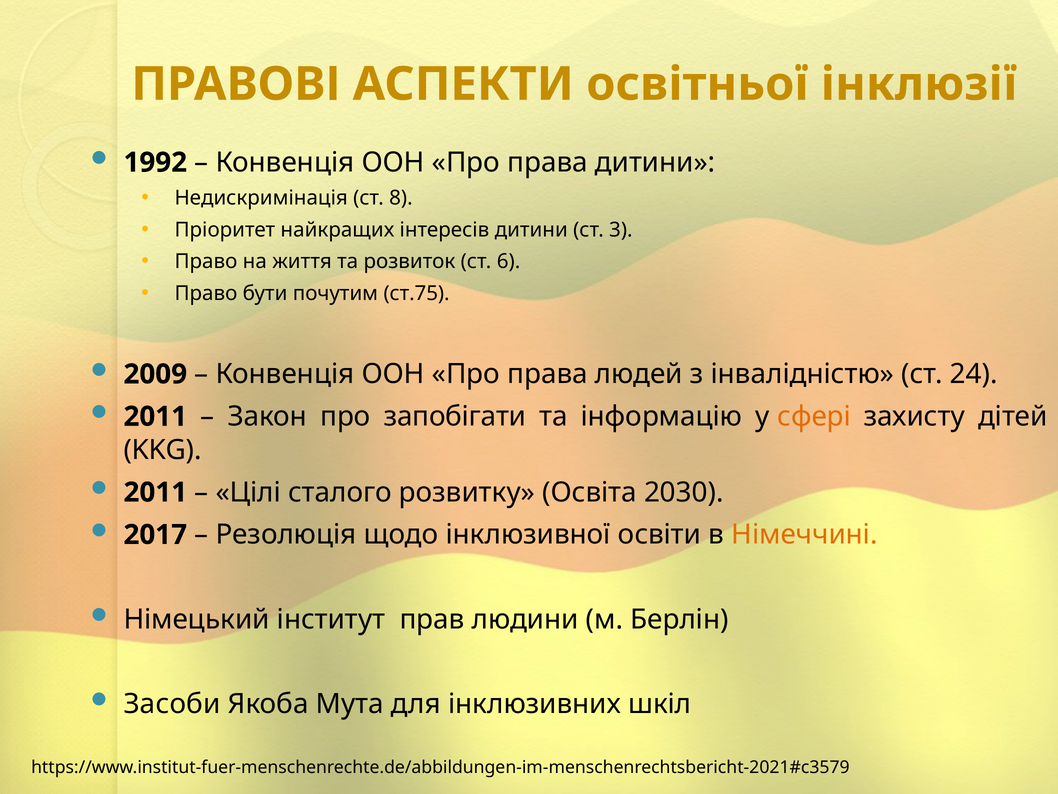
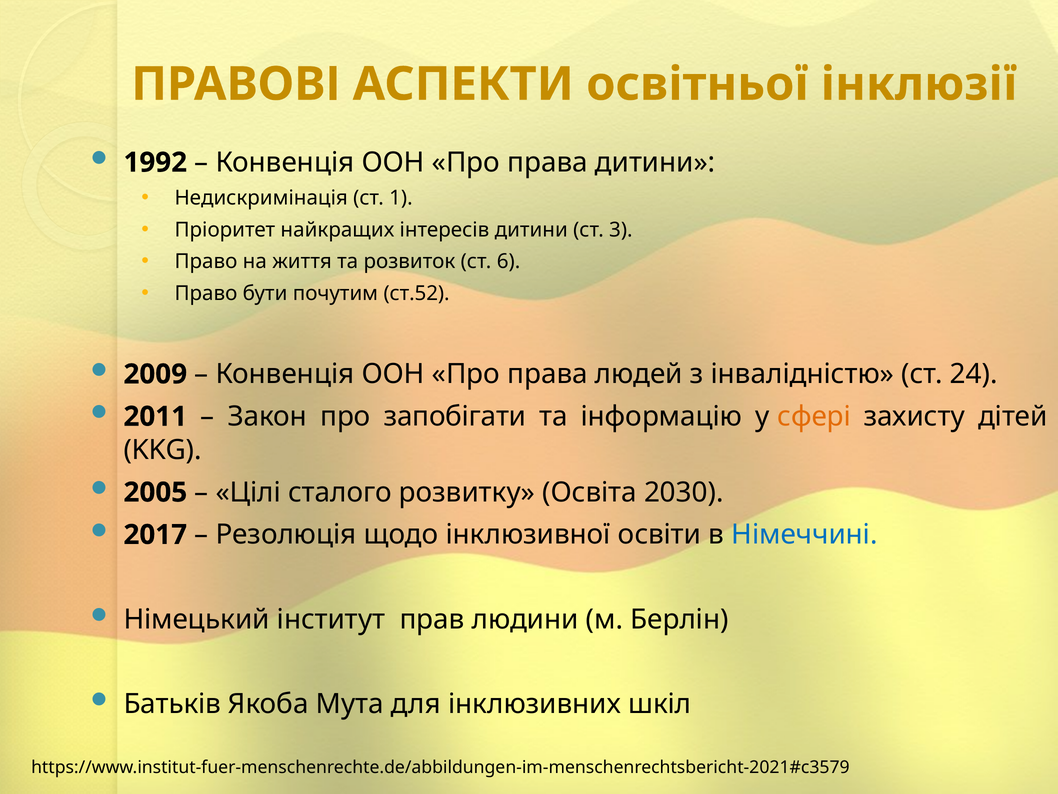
8: 8 -> 1 (401, 198)
ст.75: ст.75 -> ст.52 (417, 293)
2011: 2011 -> 2005 (155, 492)
Німеччині colour: orange -> blue (805, 534)
Засоби: Засоби -> Батьків (172, 704)
